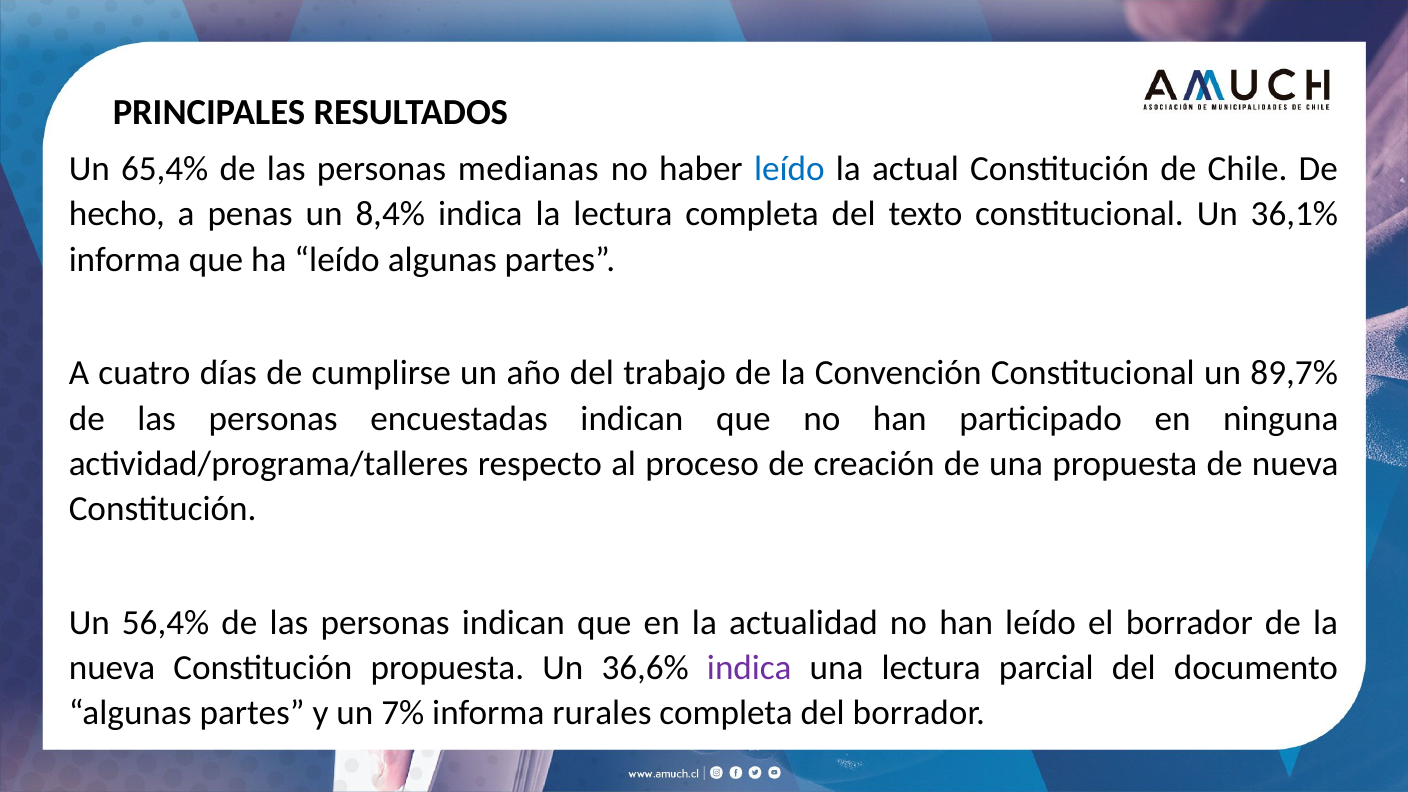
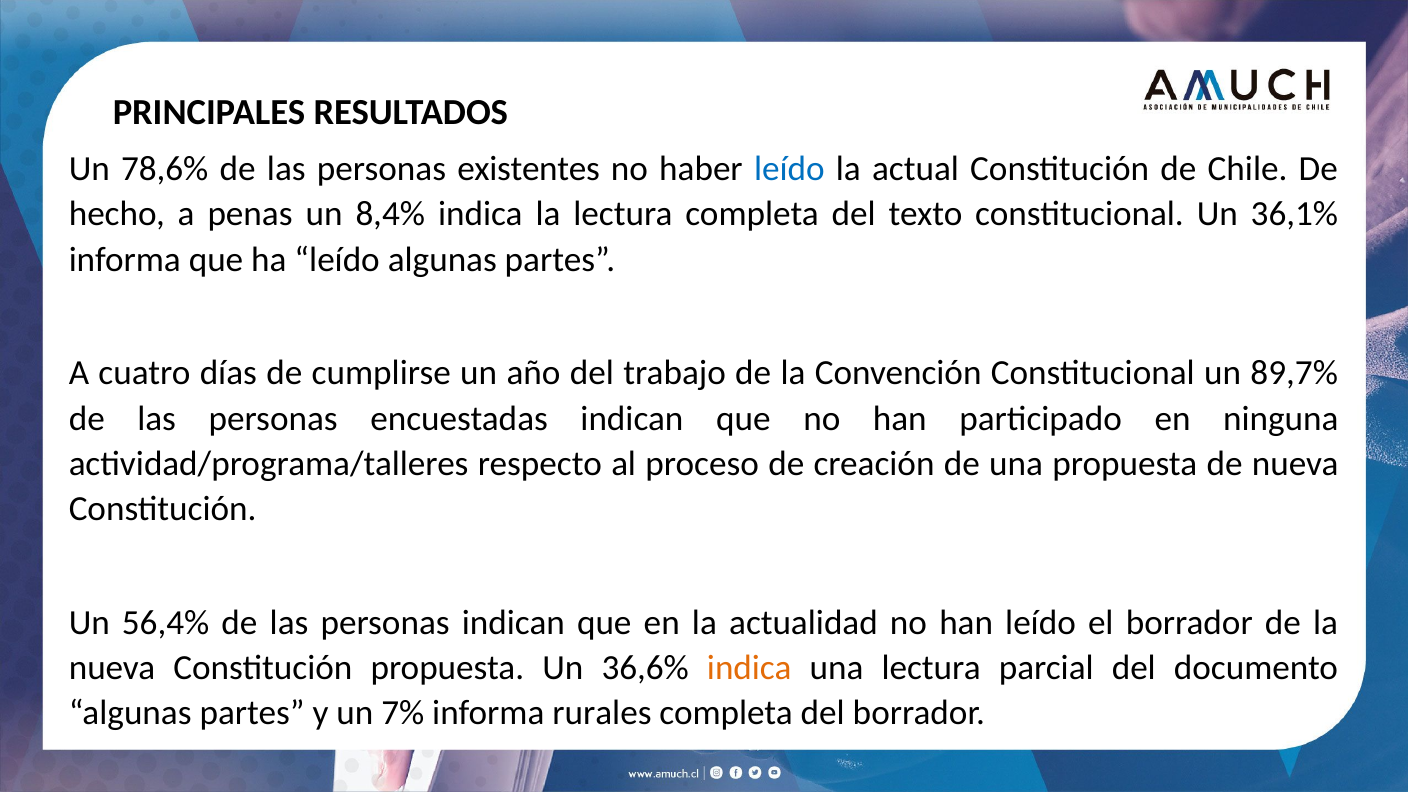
65,4%: 65,4% -> 78,6% (165, 169)
medianas: medianas -> existentes (529, 169)
indica colour: purple -> orange (749, 668)
